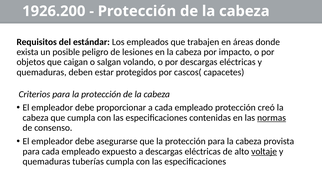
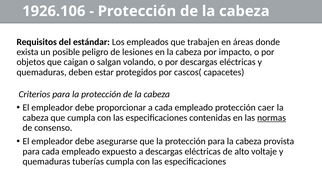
1926.200: 1926.200 -> 1926.106 (54, 11)
creó: creó -> caer (266, 108)
voltaje underline: present -> none (264, 152)
